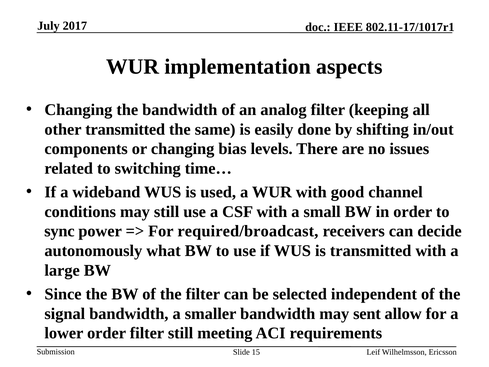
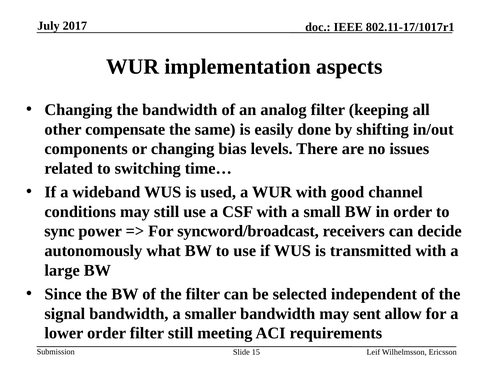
other transmitted: transmitted -> compensate (125, 129)
required/broadcast: required/broadcast -> syncword/broadcast (248, 231)
